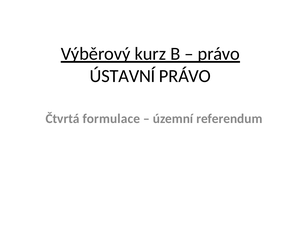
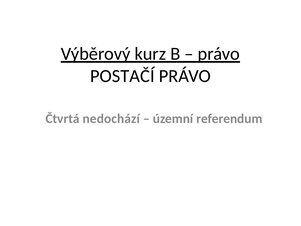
ÚSTAVNÍ: ÚSTAVNÍ -> POSTAČÍ (122, 76)
formulace: formulace -> nedochází (111, 119)
